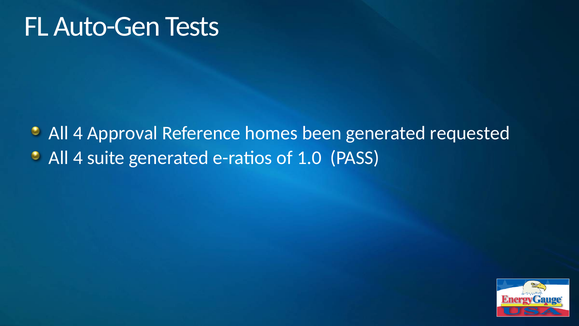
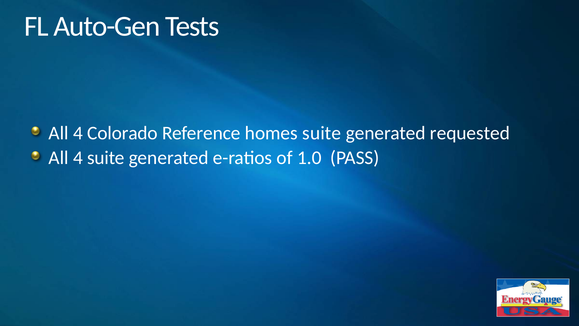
Approval: Approval -> Colorado (122, 133)
homes been: been -> suite (322, 133)
